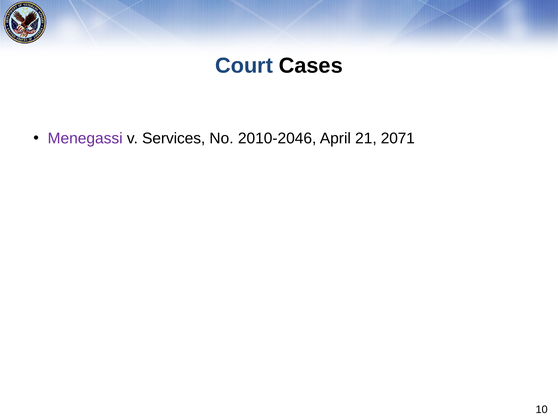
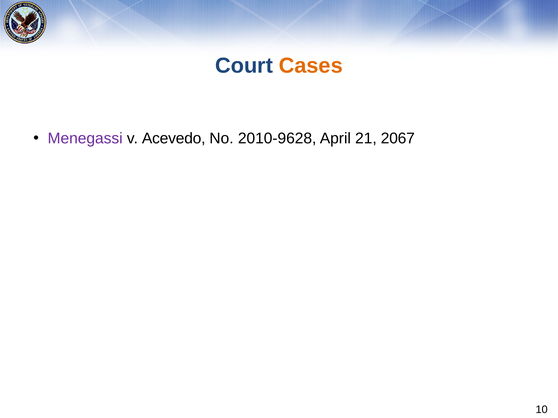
Cases colour: black -> orange (311, 66)
Services: Services -> Acevedo (174, 139)
2010-2046: 2010-2046 -> 2010-9628 (277, 139)
2071: 2071 -> 2067 (398, 139)
